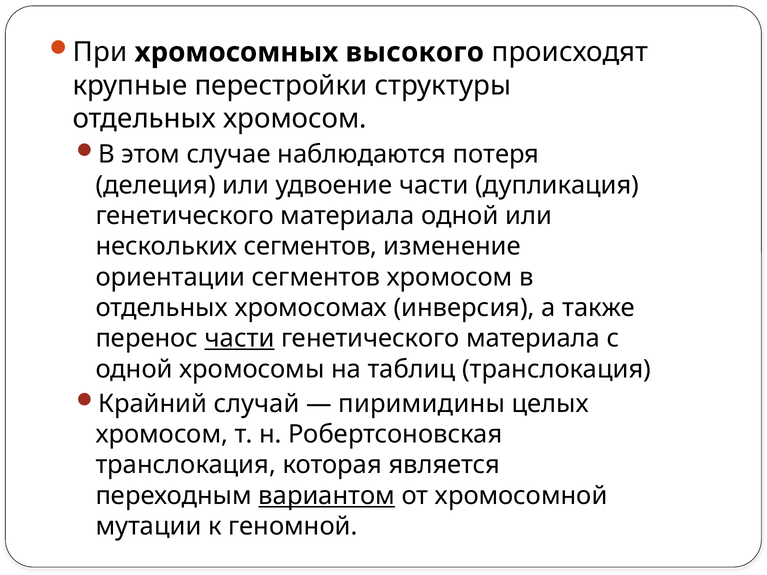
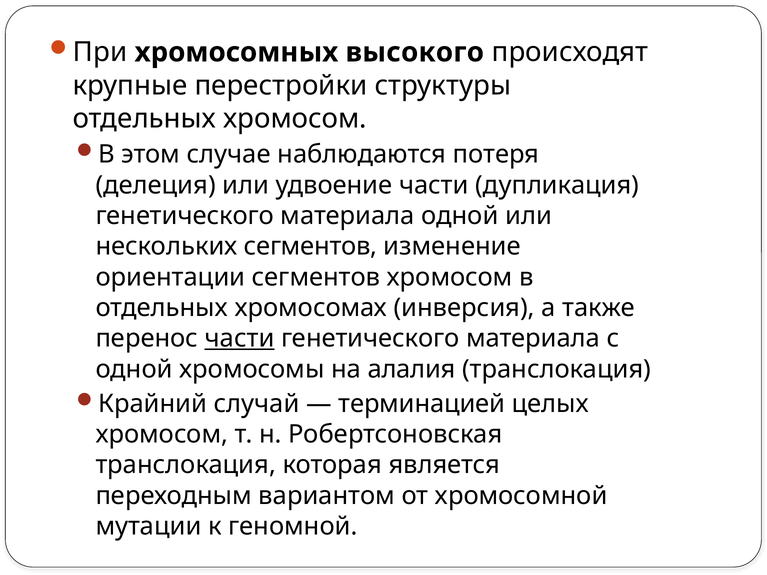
таблиц: таблиц -> алалия (412, 369)
пиримидины: пиримидины -> терминацией (422, 404)
вариантом underline: present -> none (327, 496)
